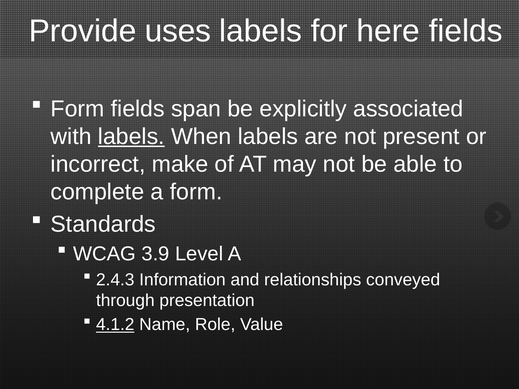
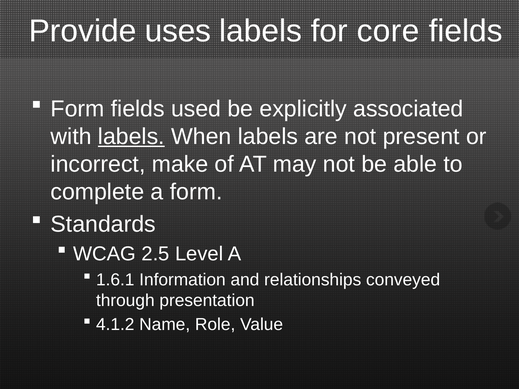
here: here -> core (388, 31)
span: span -> used (196, 109)
3.9: 3.9 -> 2.5 (156, 254)
2.4.3: 2.4.3 -> 1.6.1 (115, 280)
4.1.2 underline: present -> none (115, 325)
